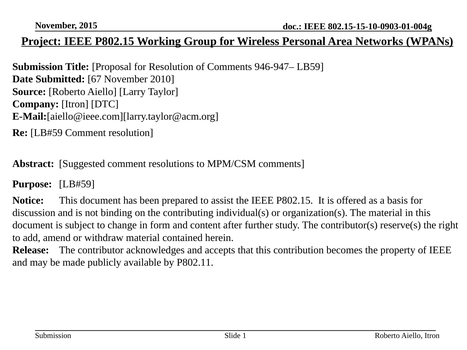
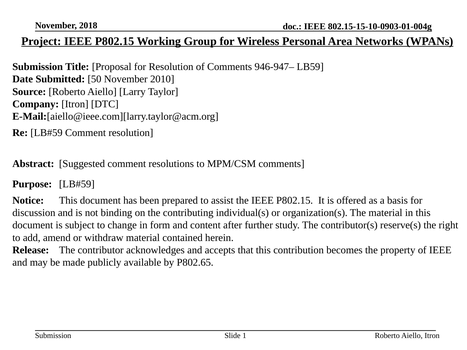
2015: 2015 -> 2018 (88, 25)
67: 67 -> 50 (95, 79)
P802.11: P802.11 -> P802.65 (195, 263)
